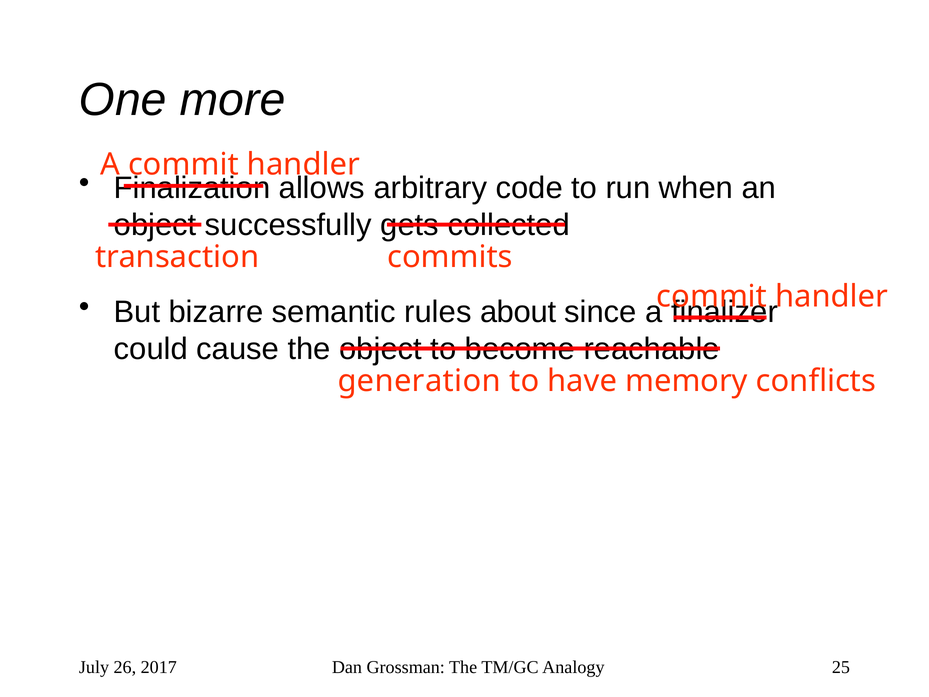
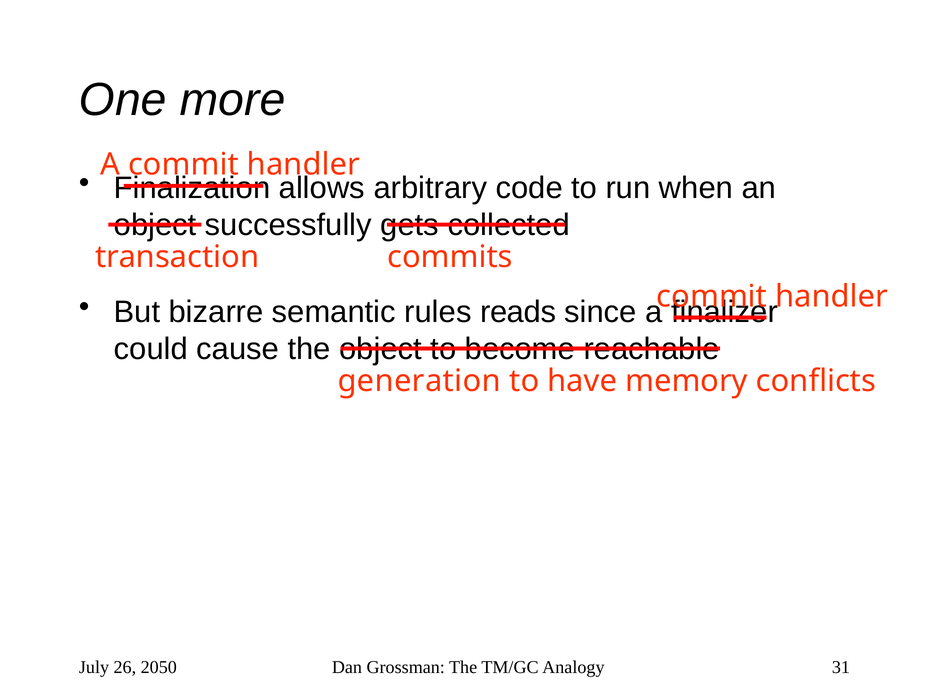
about: about -> reads (518, 312)
2017: 2017 -> 2050 (159, 667)
25: 25 -> 31 (841, 667)
